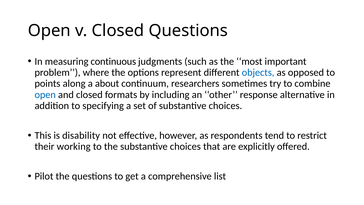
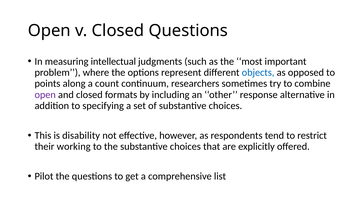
continuous: continuous -> intellectual (113, 61)
about: about -> count (107, 83)
open colour: blue -> purple (45, 95)
